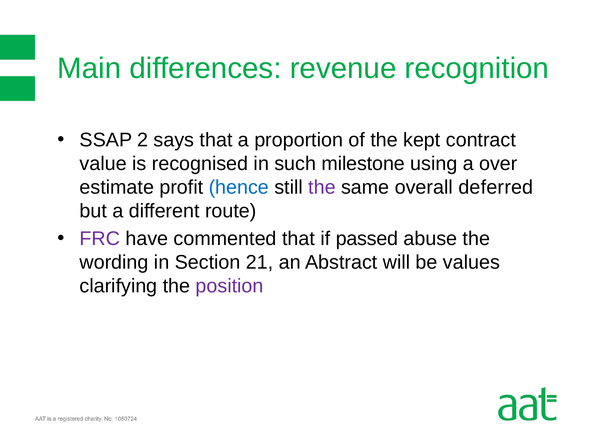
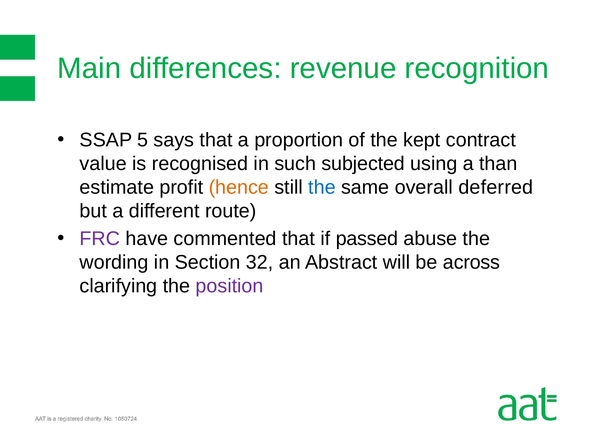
2: 2 -> 5 (143, 140)
milestone: milestone -> subjected (363, 163)
over: over -> than (498, 163)
hence colour: blue -> orange (239, 187)
the colour: purple -> blue (322, 187)
21: 21 -> 32 (260, 262)
values: values -> across (471, 262)
